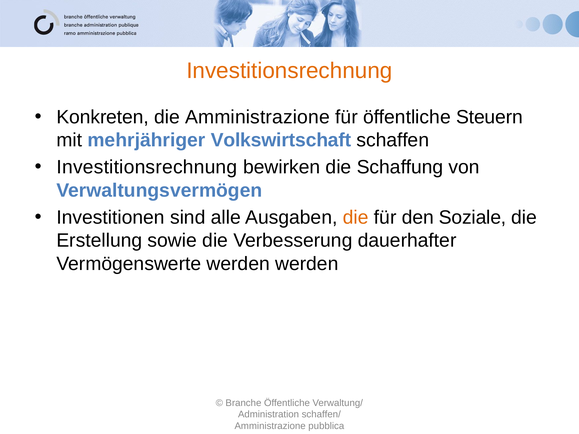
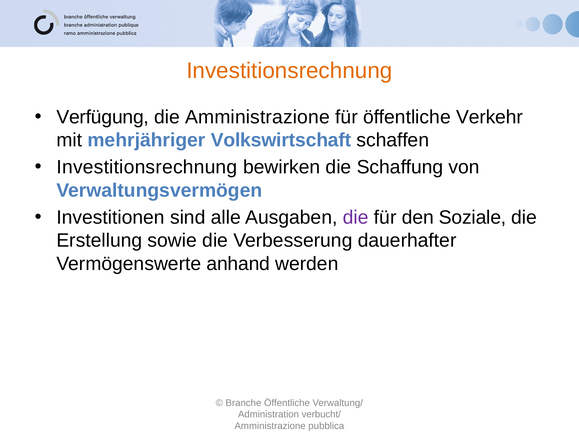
Konkreten: Konkreten -> Verfügung (103, 117)
Steuern: Steuern -> Verkehr (489, 117)
die colour: orange -> purple (356, 218)
Vermögenswerte werden: werden -> anhand (238, 264)
schaffen/: schaffen/ -> verbucht/ (321, 415)
